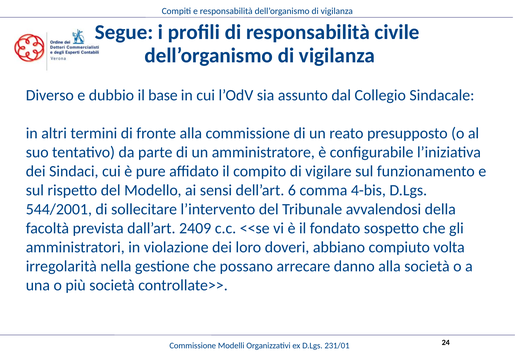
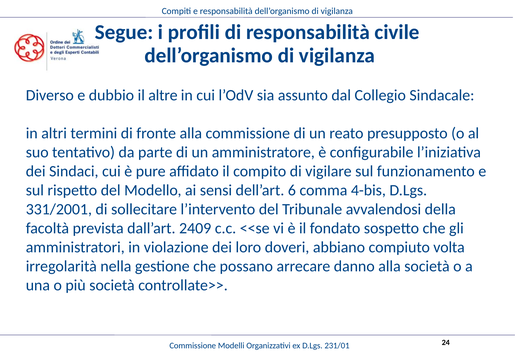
base: base -> altre (163, 96)
544/2001: 544/2001 -> 331/2001 (59, 210)
